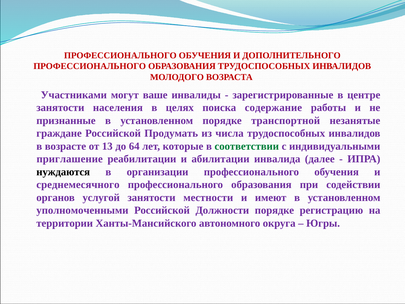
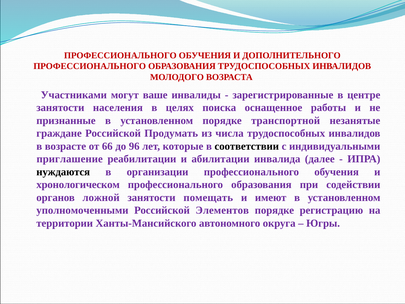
содержание: содержание -> оснащенное (273, 108)
13: 13 -> 66 (107, 146)
64: 64 -> 96 (134, 146)
соответствии colour: green -> black (247, 146)
среднемесячного: среднемесячного -> хронологическом (78, 185)
услугой: услугой -> ложной (101, 197)
местности: местности -> помещать (208, 197)
Должности: Должности -> Элементов (222, 210)
